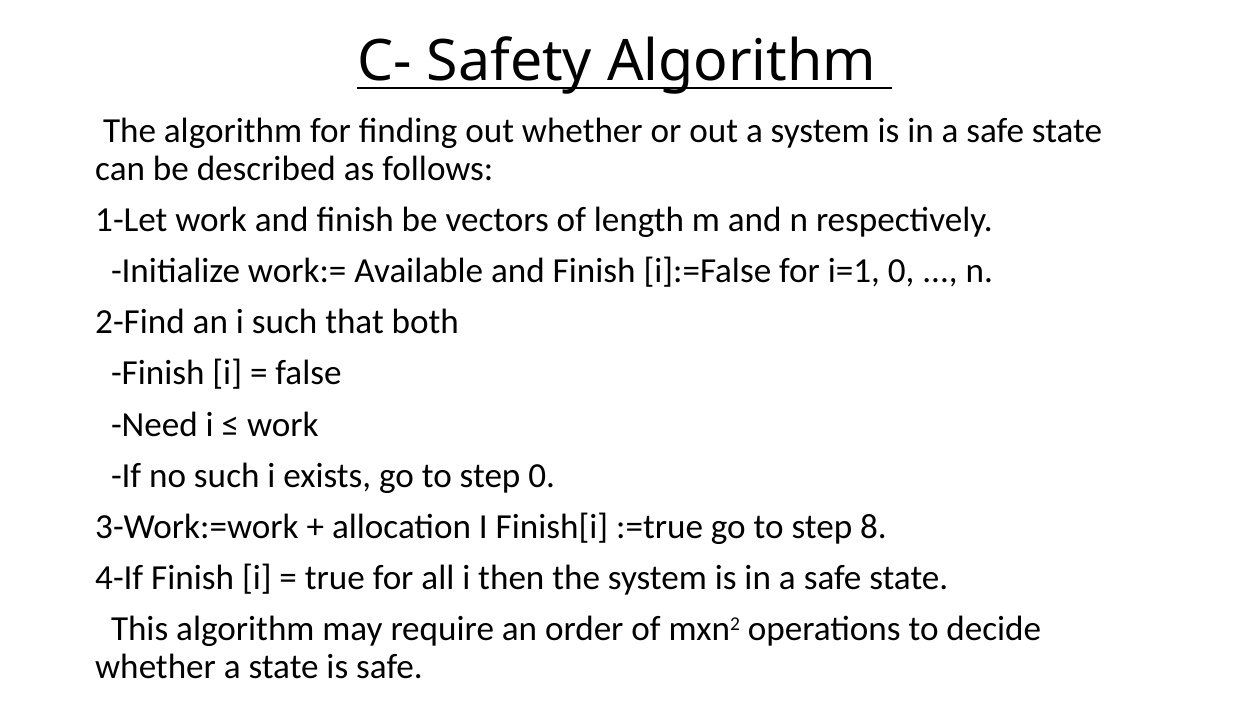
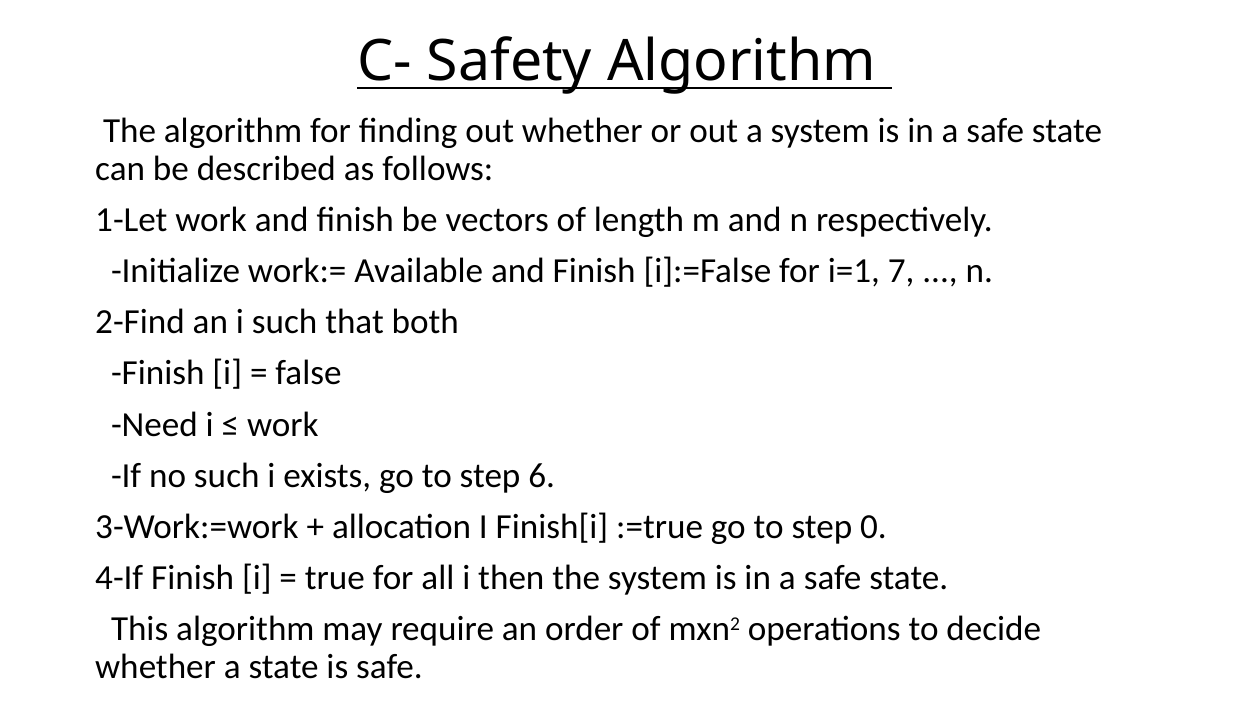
i=1 0: 0 -> 7 (901, 271)
step 0: 0 -> 6 (542, 475)
8: 8 -> 0 (873, 526)
